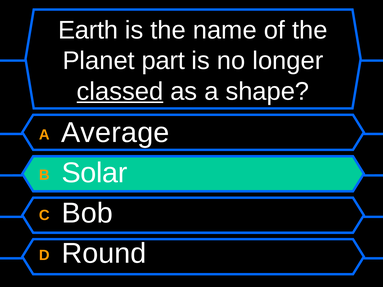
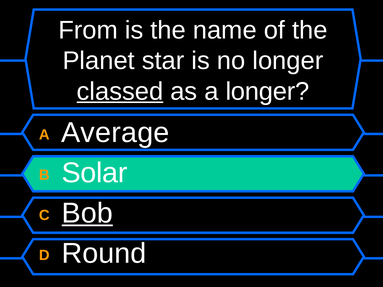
Earth: Earth -> From (88, 30)
part: part -> star (163, 61)
a shape: shape -> longer (267, 91)
Bob underline: none -> present (87, 213)
